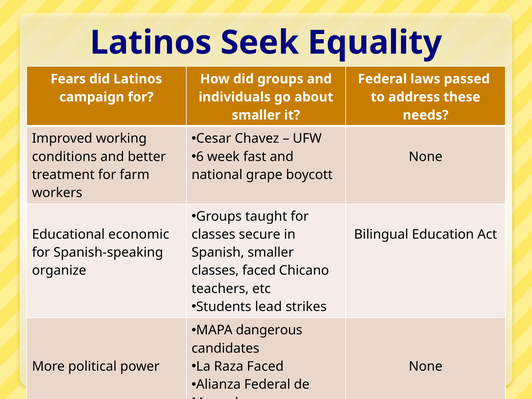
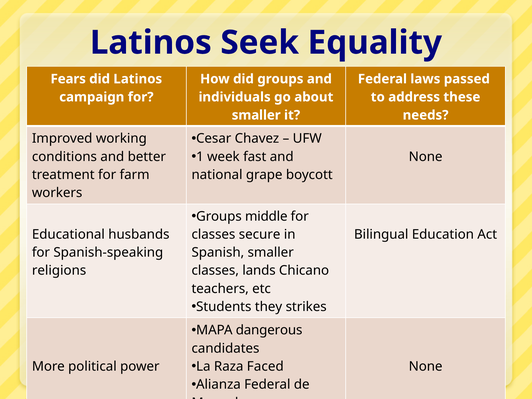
6: 6 -> 1 (200, 157)
taught: taught -> middle (266, 216)
economic: economic -> husbands (139, 234)
organize: organize -> religions (59, 271)
classes faced: faced -> lands (259, 271)
lead: lead -> they (269, 307)
